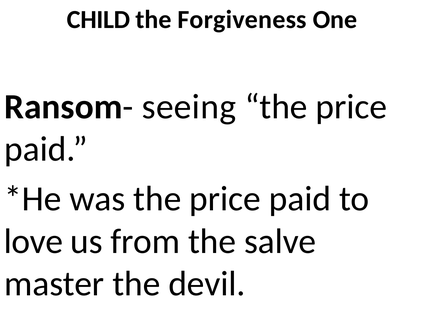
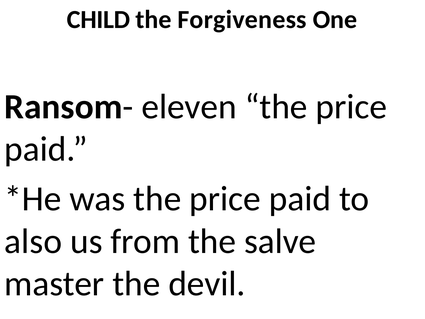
seeing: seeing -> eleven (189, 107)
love: love -> also (33, 241)
